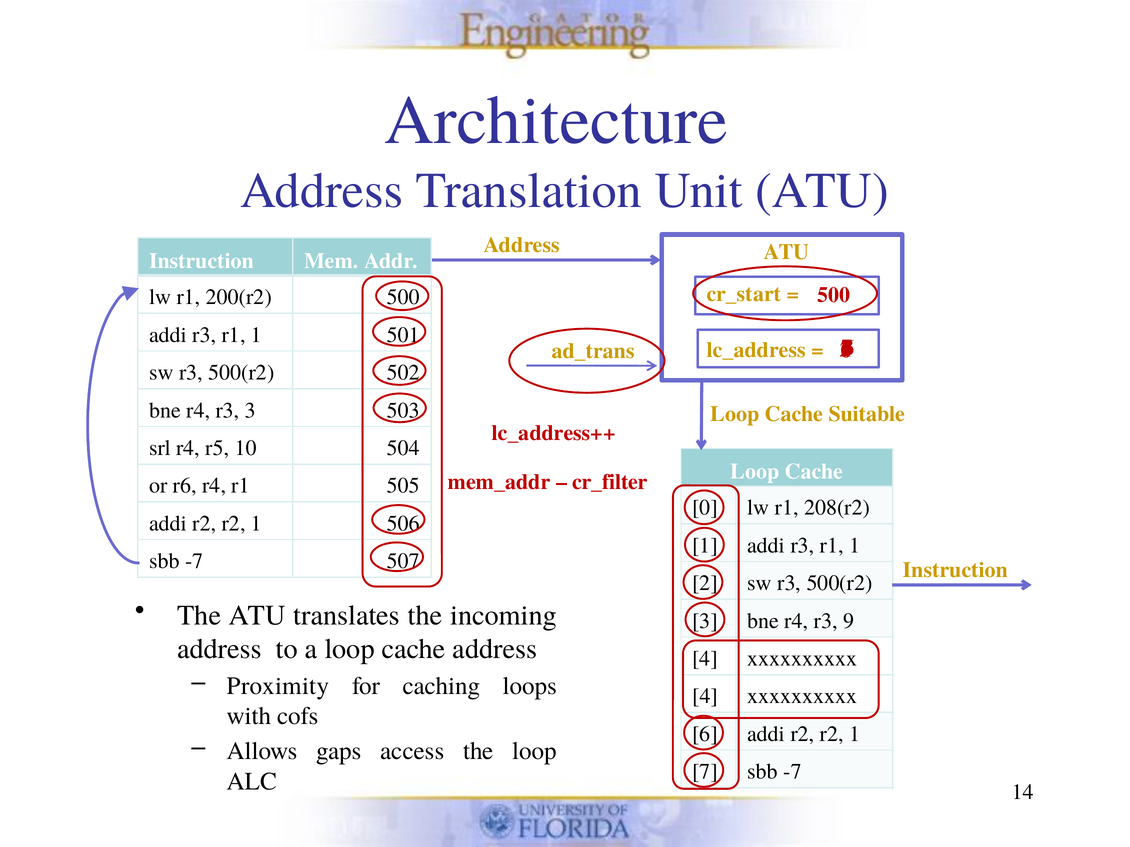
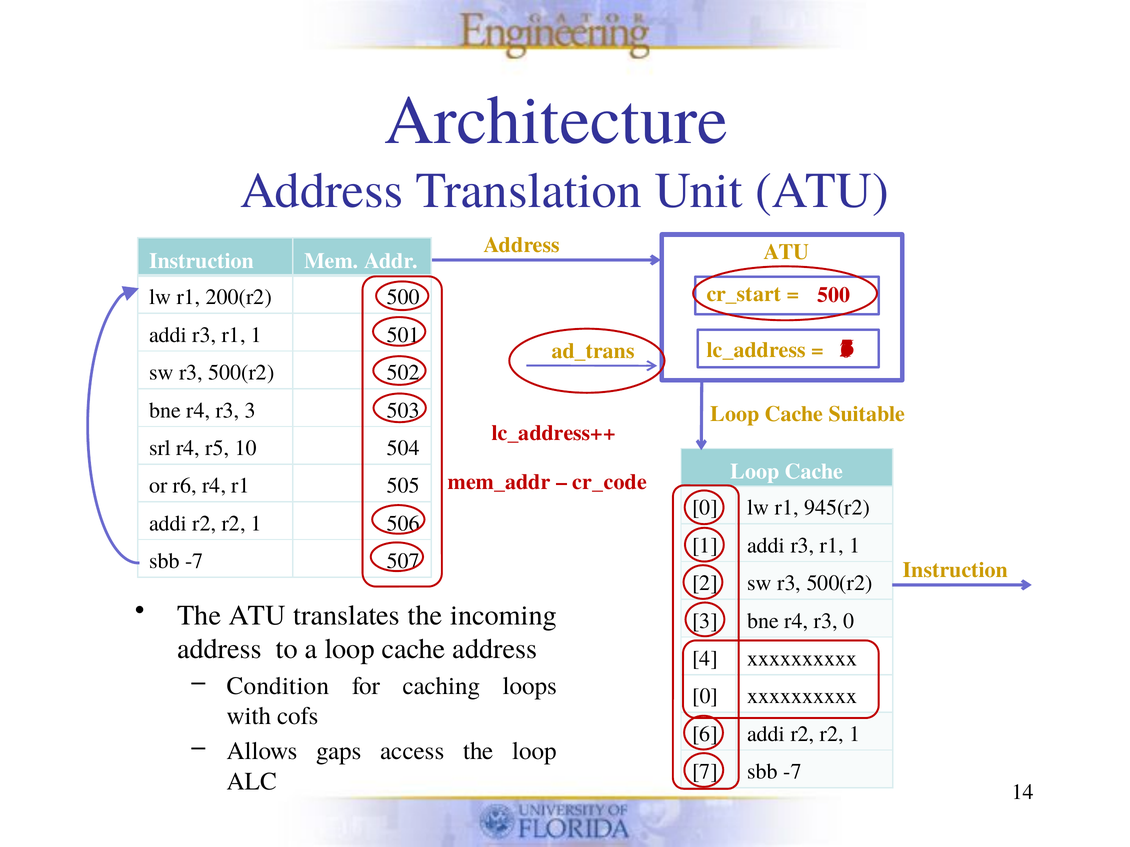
cr_filter: cr_filter -> cr_code (610, 482)
208(r2: 208(r2 -> 945(r2 (837, 508)
r3 9: 9 -> 0 (849, 621)
Proximity: Proximity -> Condition (278, 686)
4: 4 -> 0 (705, 697)
